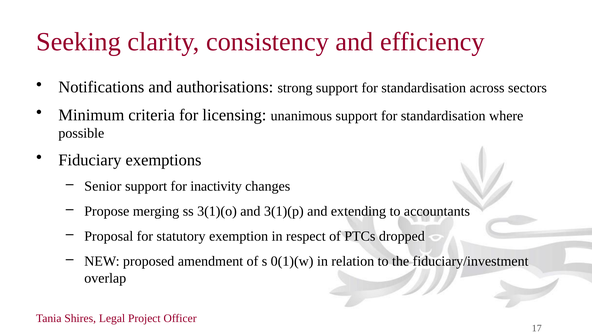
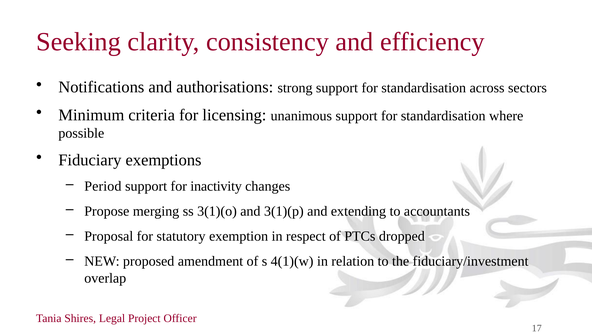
Senior: Senior -> Period (103, 186)
0(1)(w: 0(1)(w -> 4(1)(w (292, 261)
